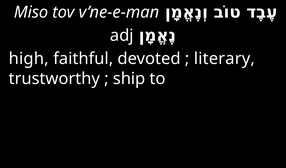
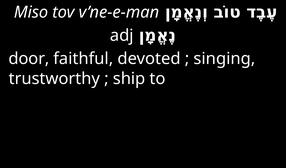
high: high -> door (29, 58)
literary: literary -> singing (224, 58)
